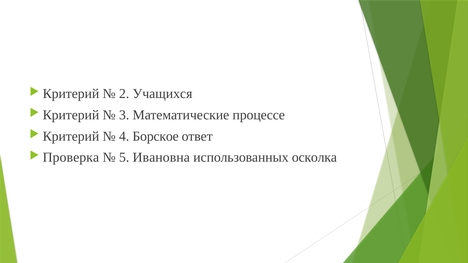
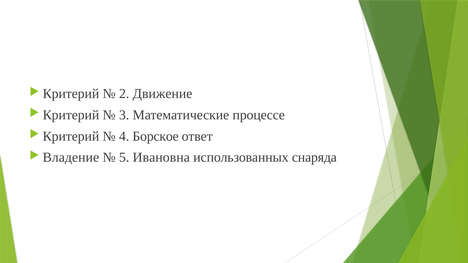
Учащихся: Учащихся -> Движение (162, 94)
Проверка: Проверка -> Владение (71, 158)
осколка: осколка -> снаряда (314, 158)
